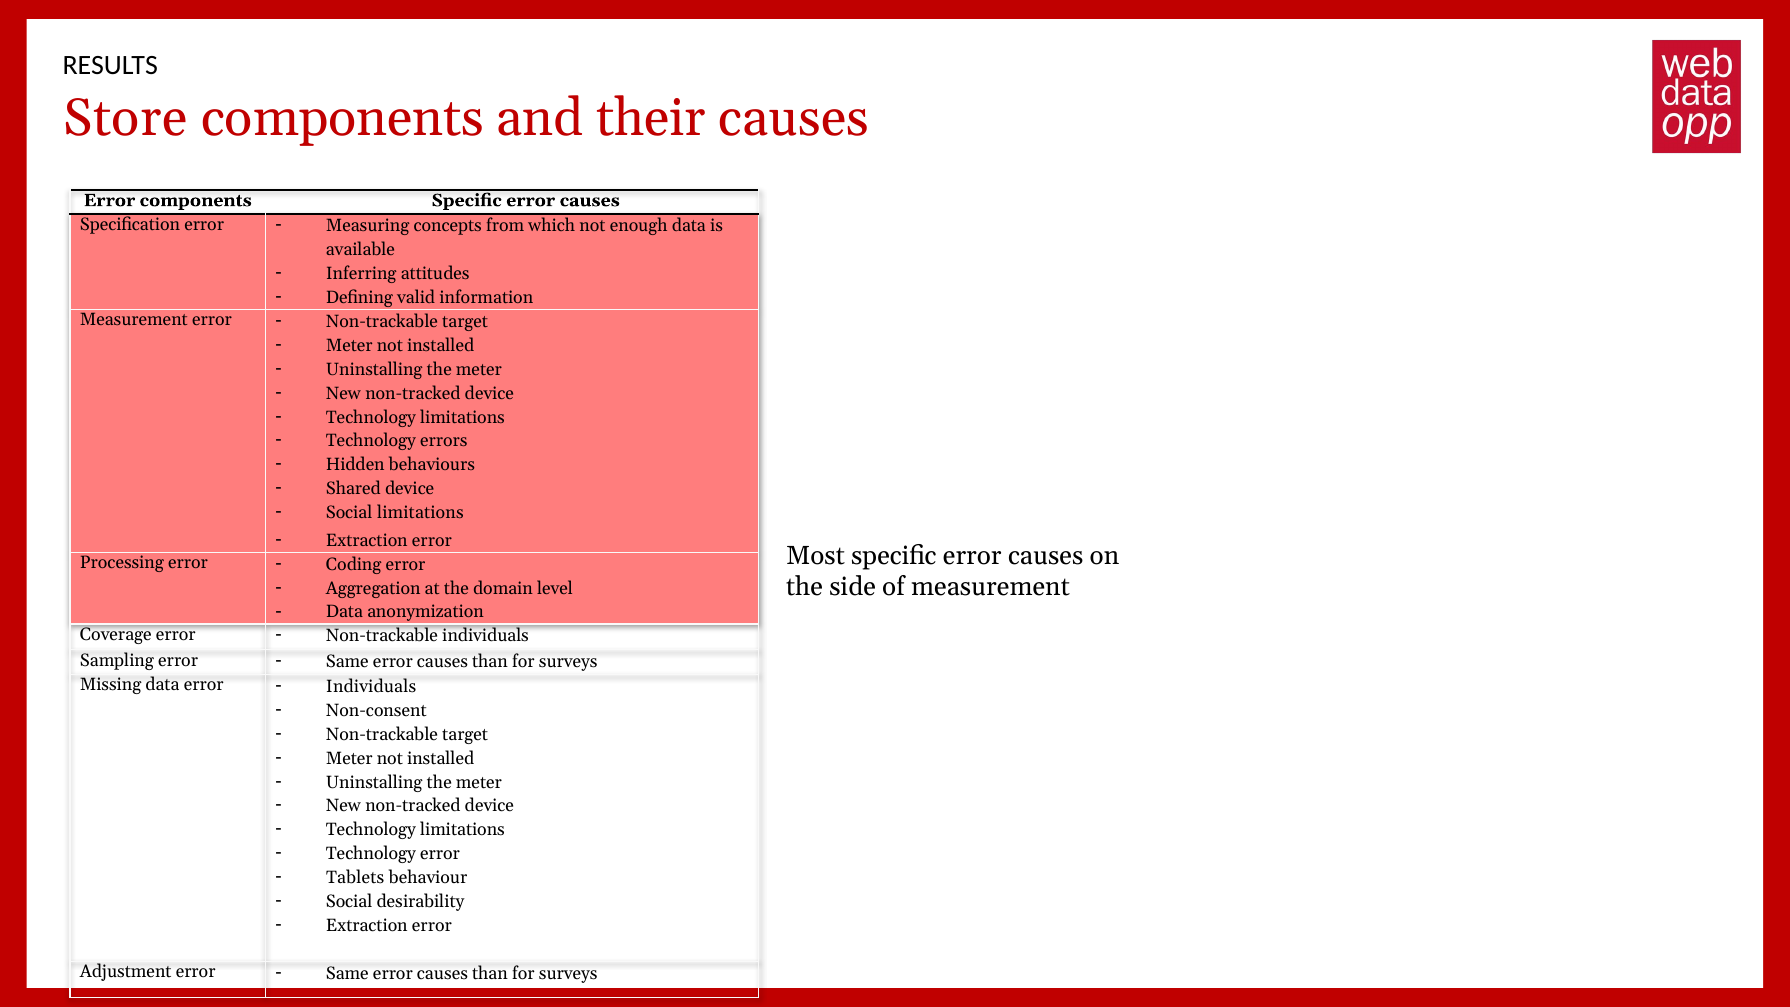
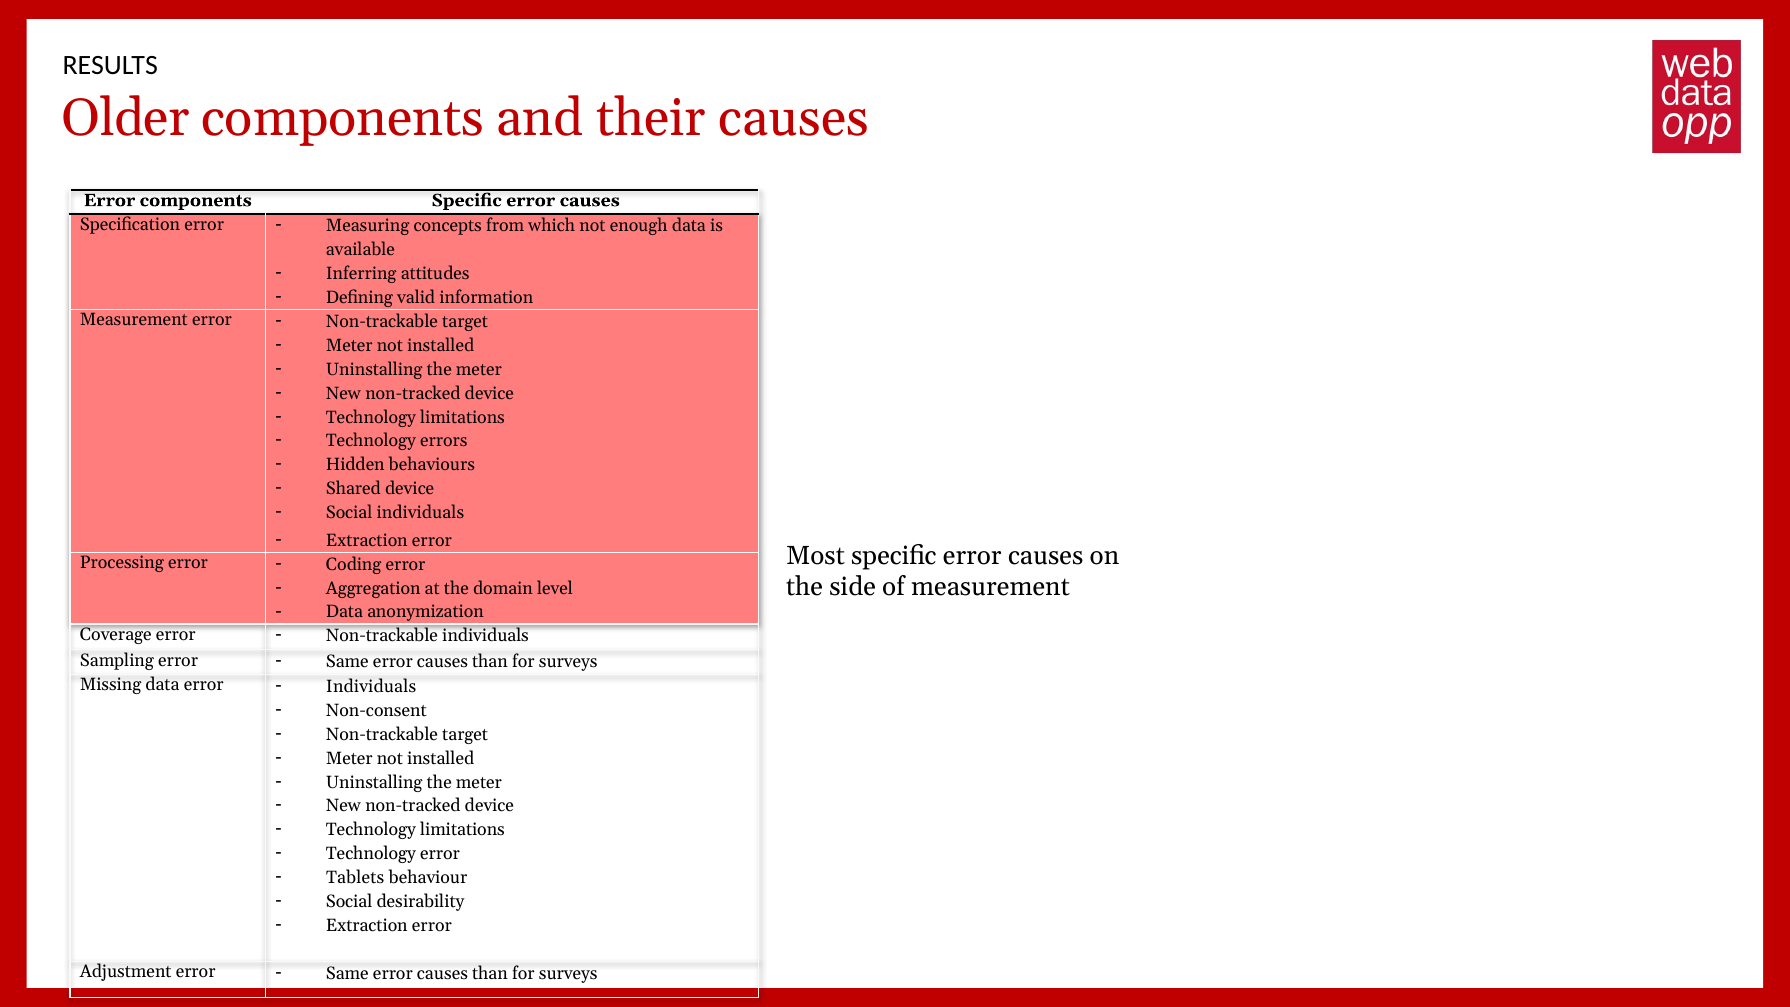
Store: Store -> Older (126, 119)
Social limitations: limitations -> individuals (420, 513)
